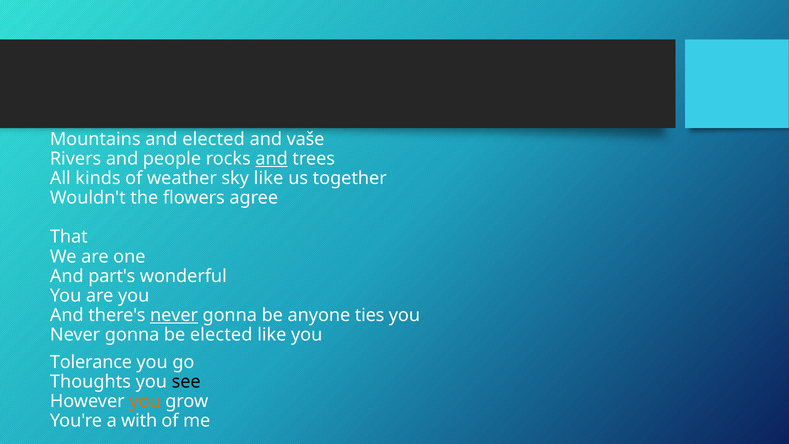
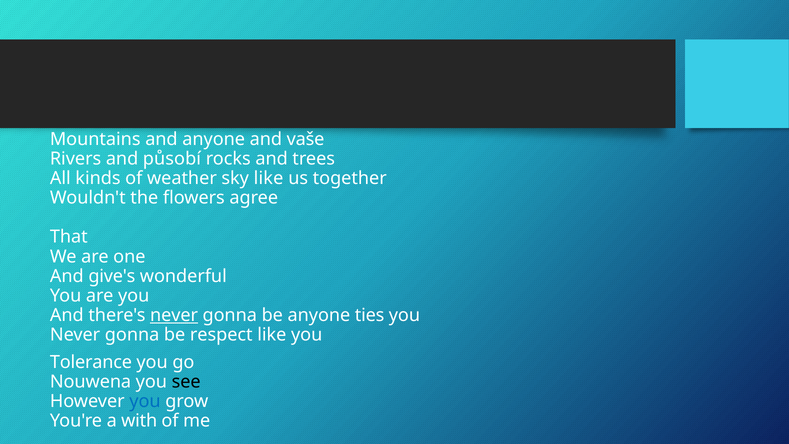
and elected: elected -> anyone (214, 139)
people: people -> působí (172, 159)
and underline: present -> none (272, 159)
part's: part's -> give's (112, 276)
be elected: elected -> respect (221, 335)
Thoughts: Thoughts -> Nouwena (91, 382)
you colour: orange -> blue (145, 401)
